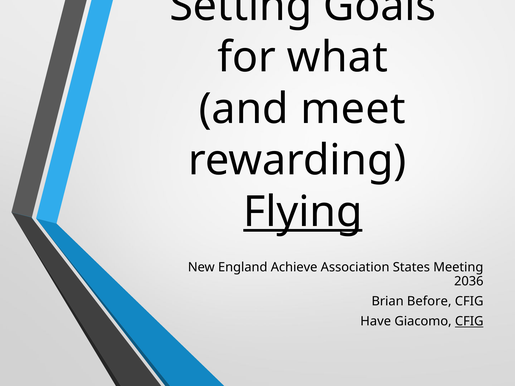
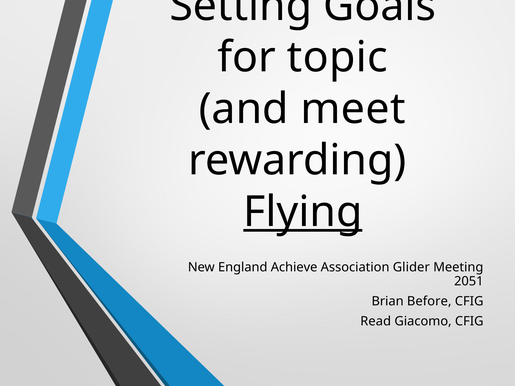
what: what -> topic (337, 58)
States: States -> Glider (411, 268)
2036: 2036 -> 2051 (469, 281)
Have: Have -> Read (376, 322)
CFIG underline: present -> none (469, 322)
